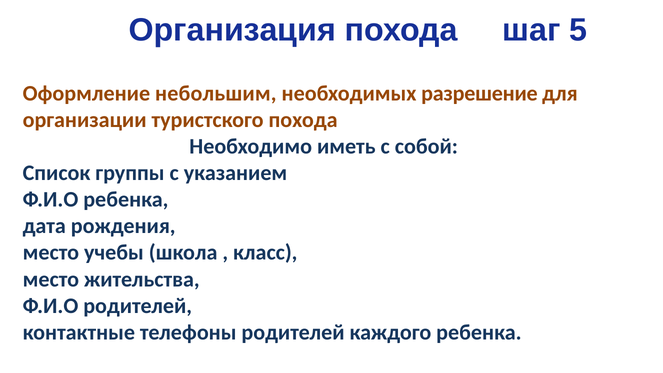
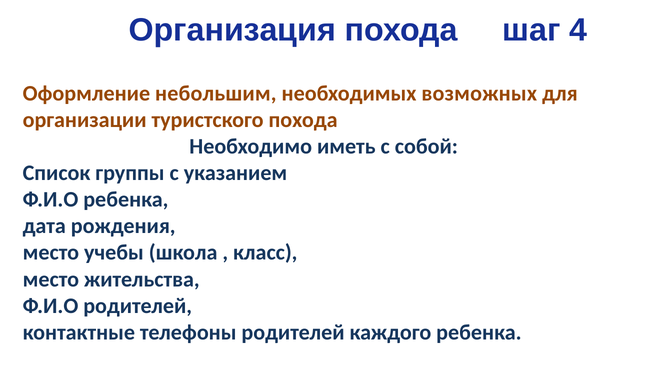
5: 5 -> 4 (578, 30)
разрешение: разрешение -> возможных (479, 94)
